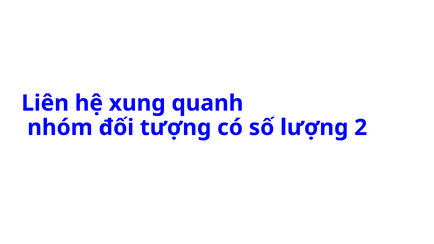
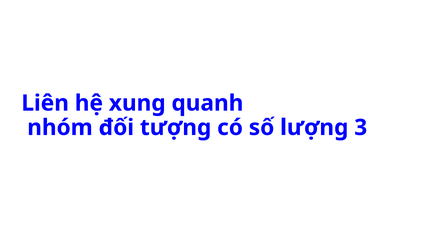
2: 2 -> 3 (361, 128)
